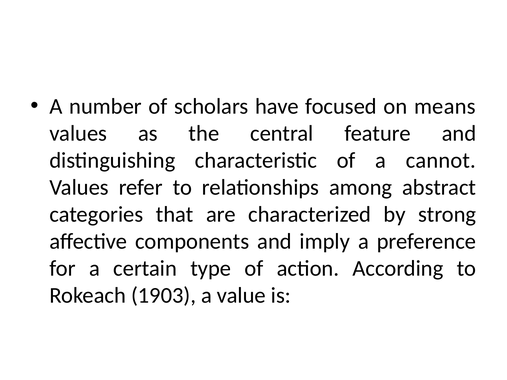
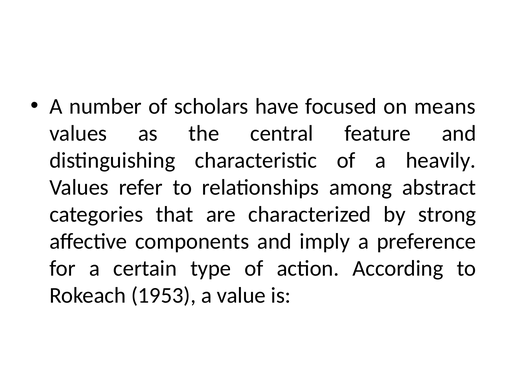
cannot: cannot -> heavily (441, 160)
1903: 1903 -> 1953 (164, 296)
